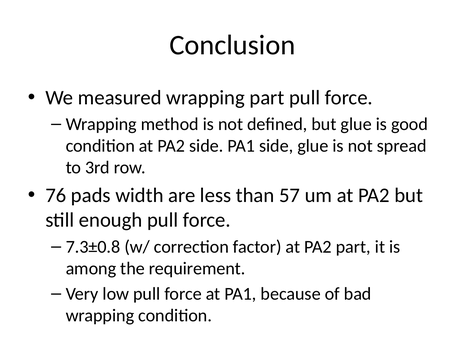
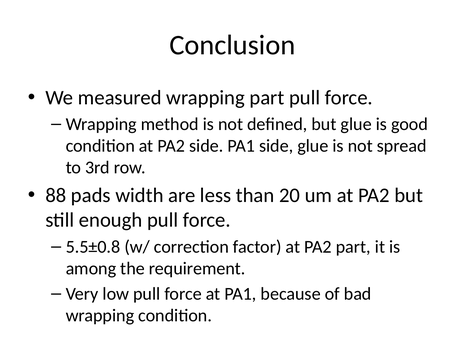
76: 76 -> 88 (56, 195)
57: 57 -> 20 (290, 195)
7.3±0.8: 7.3±0.8 -> 5.5±0.8 (93, 247)
